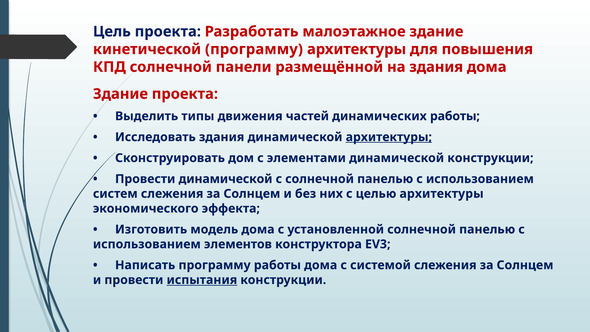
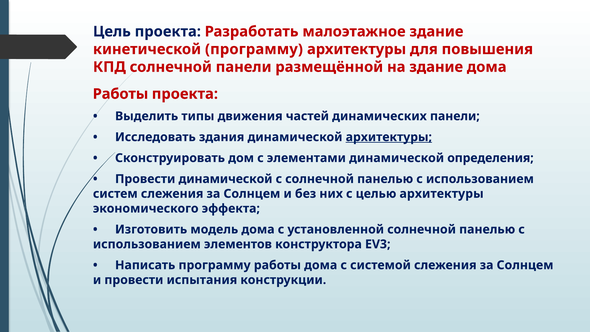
на здания: здания -> здание (436, 67)
Здание: Здание -> Работы (121, 94)
динамических работы: работы -> панели (455, 116)
динамической конструкции: конструкции -> определения (490, 158)
испытания underline: present -> none (202, 280)
